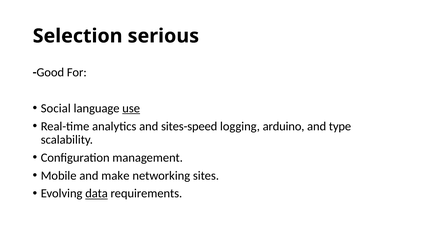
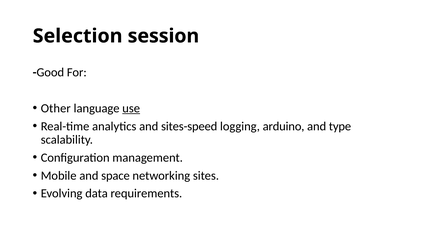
serious: serious -> session (163, 36)
Social: Social -> Other (56, 108)
make: make -> space (116, 176)
data underline: present -> none (97, 194)
